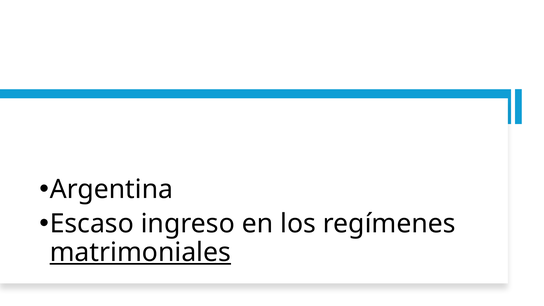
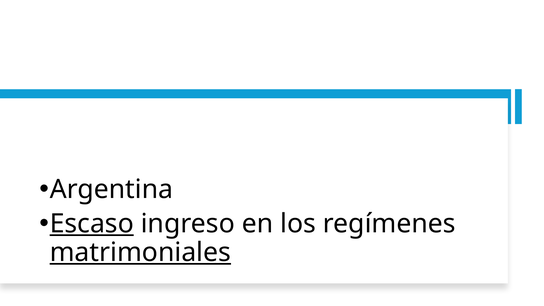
Escaso underline: none -> present (92, 224)
